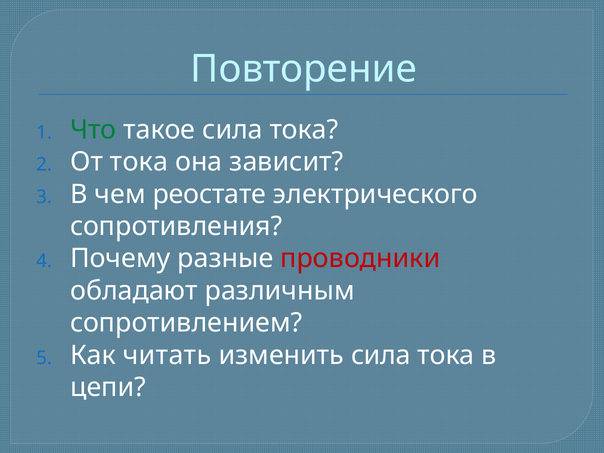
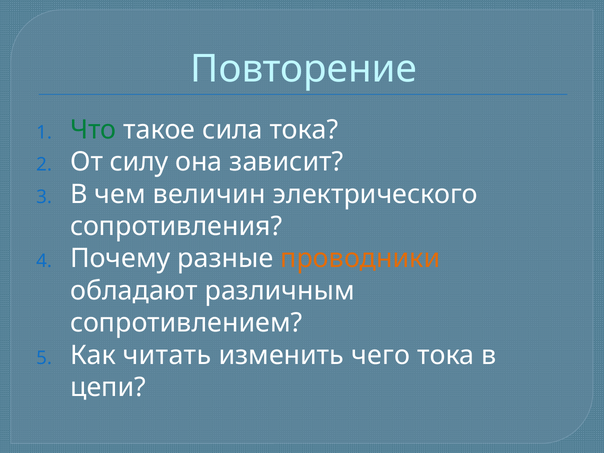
От тока: тока -> силу (139, 162)
реостате: реостате -> величин (209, 194)
проводники colour: red -> orange (360, 259)
изменить сила: сила -> чего (381, 355)
